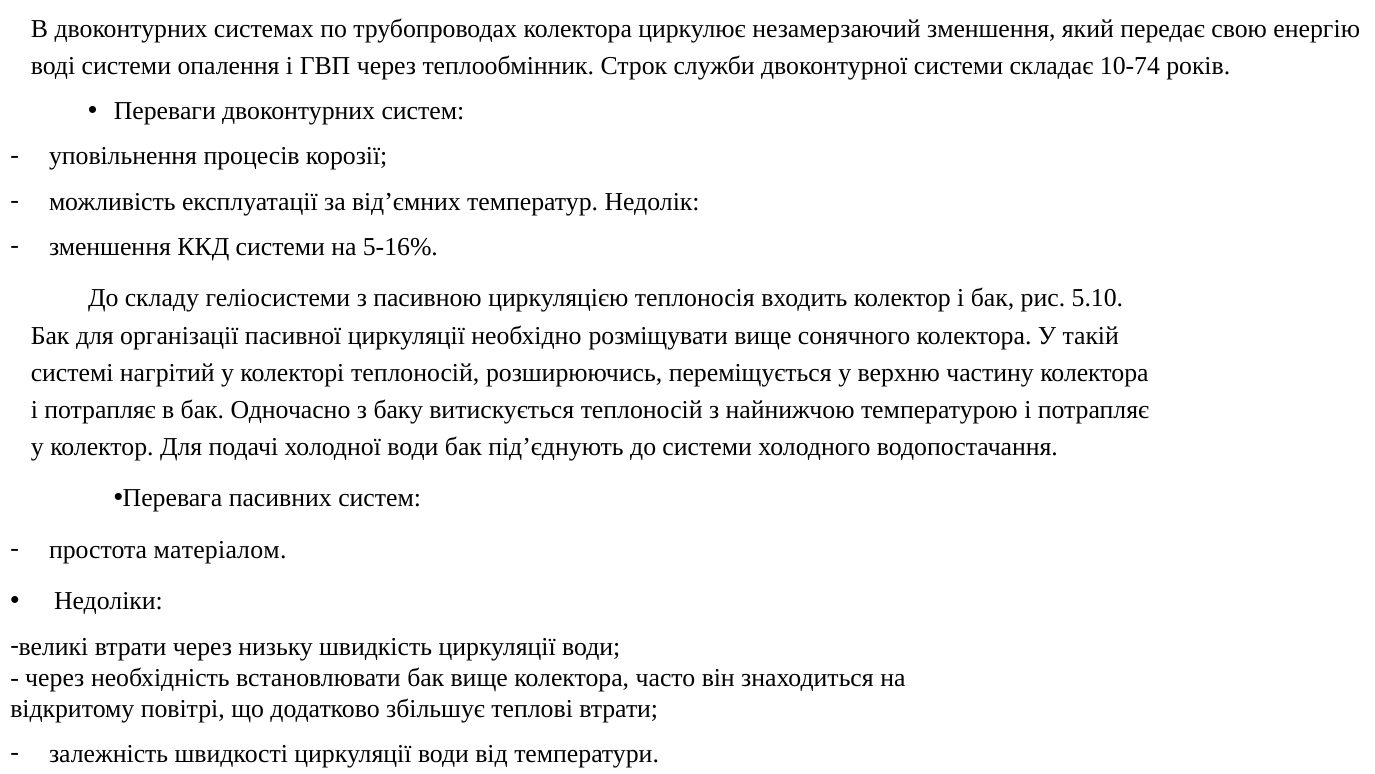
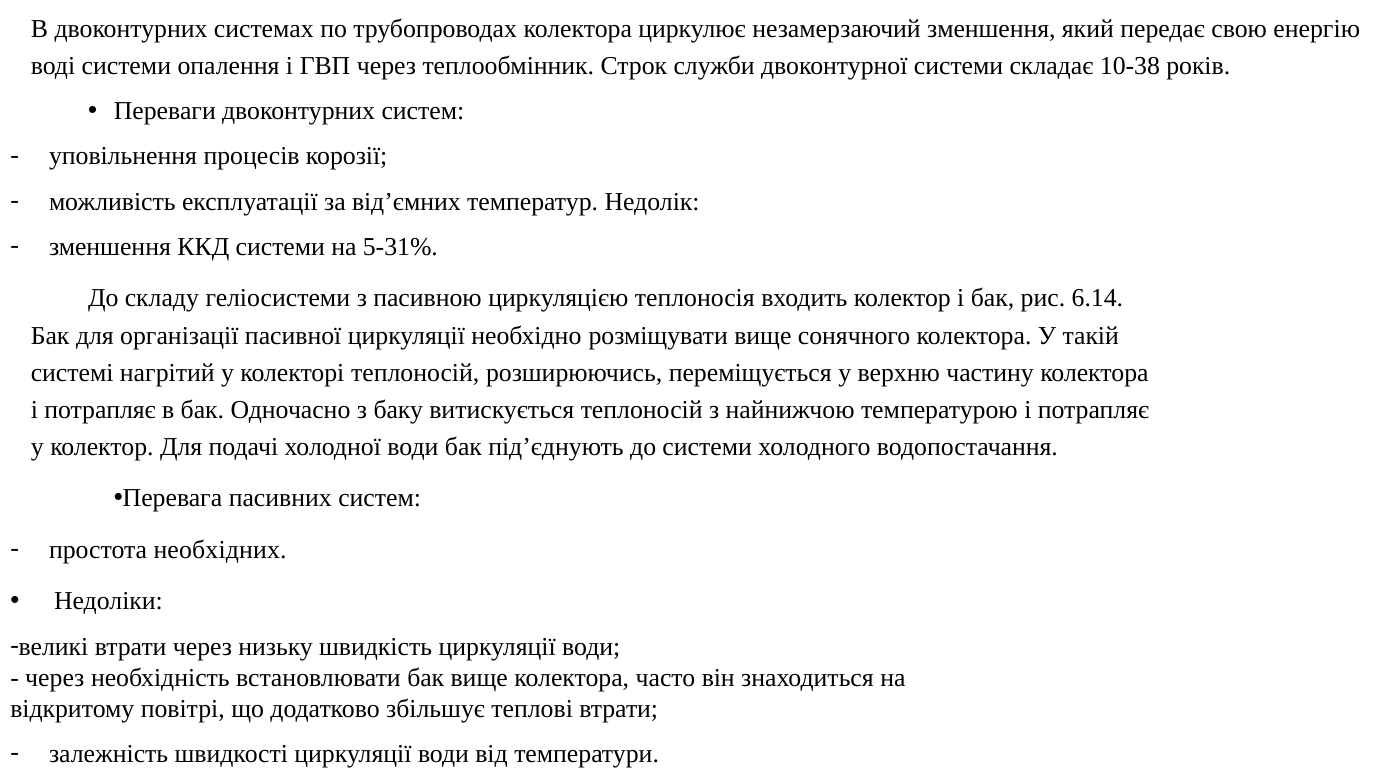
10-74: 10-74 -> 10-38 (1130, 66)
5-16%: 5-16% -> 5-31% (400, 247)
5.10: 5.10 -> 6.14 (1097, 298)
матеріалом: матеріалом -> необхідних (220, 550)
